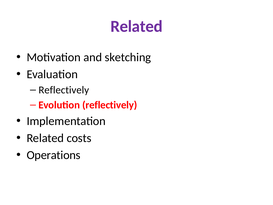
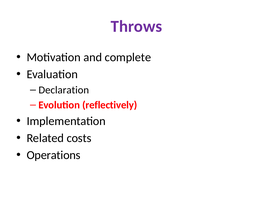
Related: Related -> Throws (136, 26)
sketching: sketching -> complete (128, 57)
Reflectively: Reflectively -> Declaration (64, 90)
